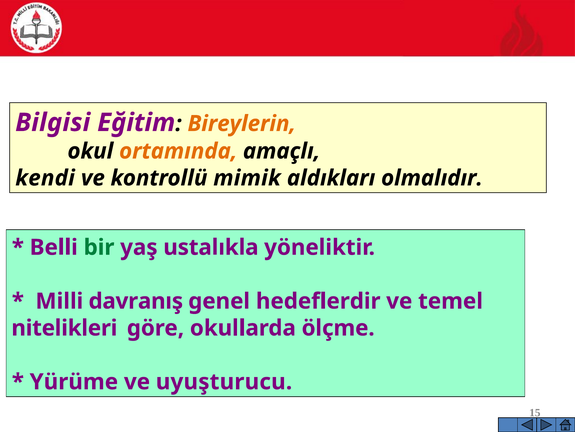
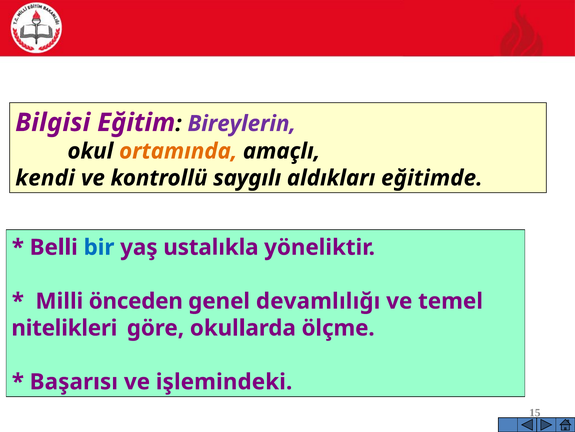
Bireylerin colour: orange -> purple (242, 123)
mimik: mimik -> saygılı (247, 178)
olmalıdır: olmalıdır -> eğitimde (432, 178)
bir colour: green -> blue (99, 247)
davranış: davranış -> önceden (136, 301)
hedeflerdir: hedeflerdir -> devamlılığı (318, 301)
Yürüme: Yürüme -> Başarısı (74, 381)
uyuşturucu: uyuşturucu -> işlemindeki (224, 381)
